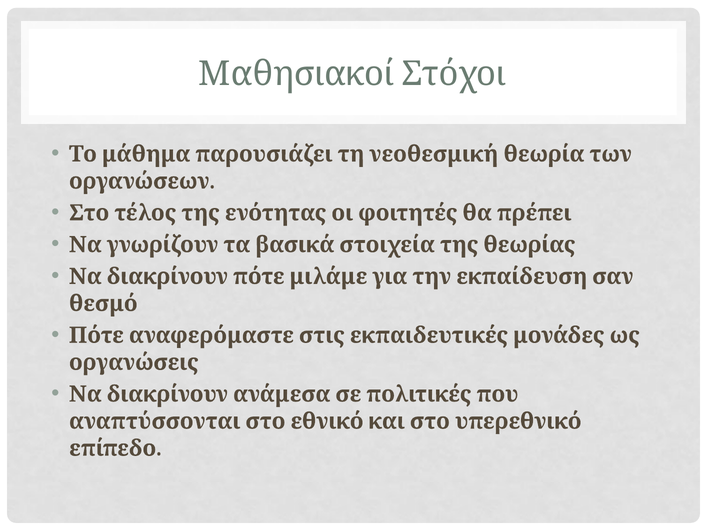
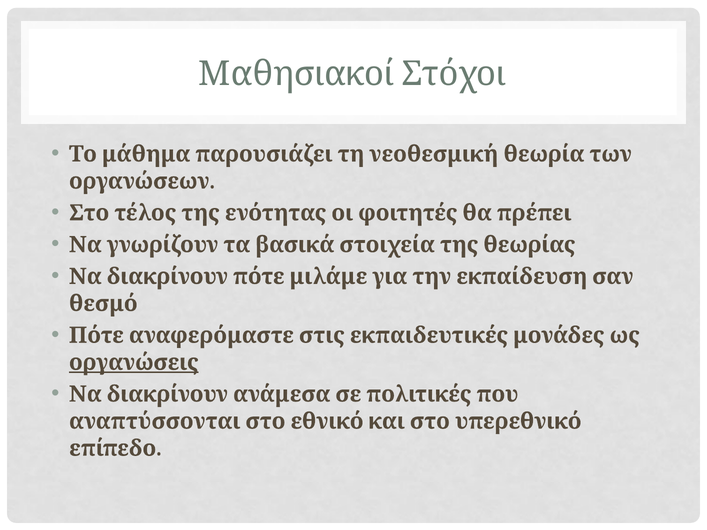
οργανώσεις underline: none -> present (134, 363)
